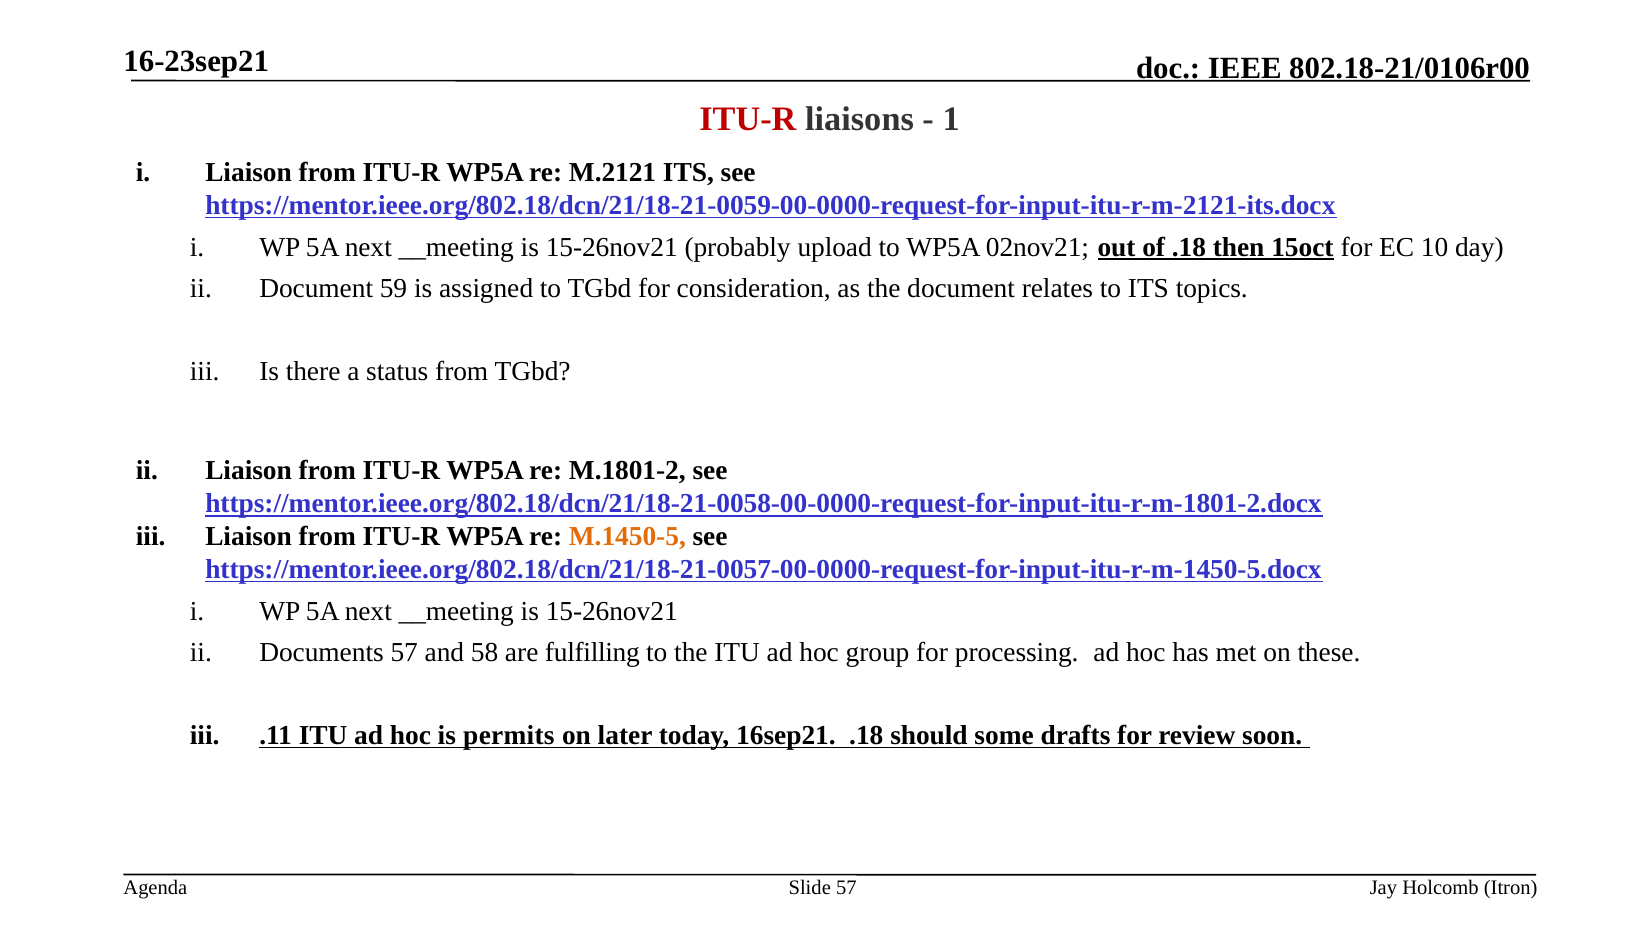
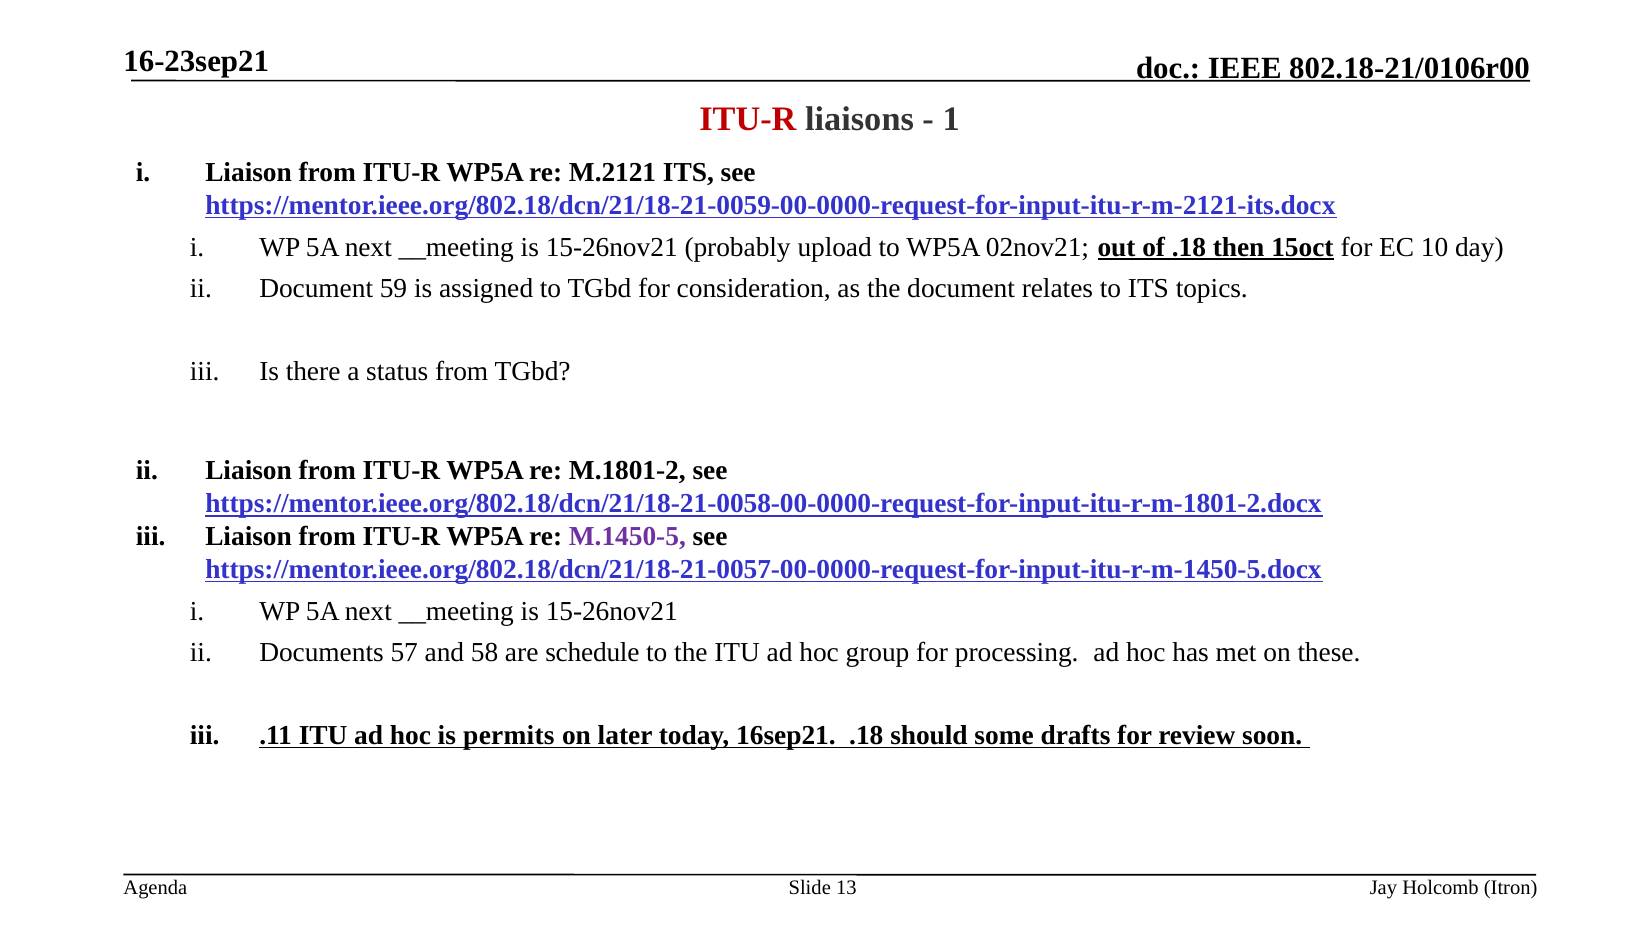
M.1450-5 colour: orange -> purple (627, 537)
fulfilling: fulfilling -> schedule (592, 652)
Slide 57: 57 -> 13 (846, 888)
